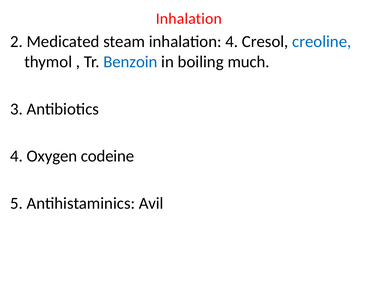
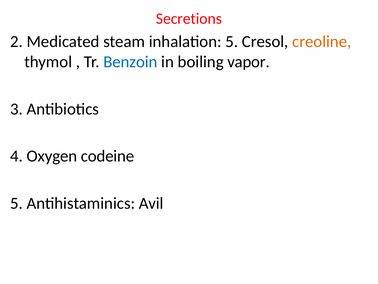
Inhalation: Inhalation -> Secretions (189, 19)
inhalation 4: 4 -> 5 (232, 42)
creoline colour: blue -> orange (322, 42)
much: much -> vapor (249, 62)
